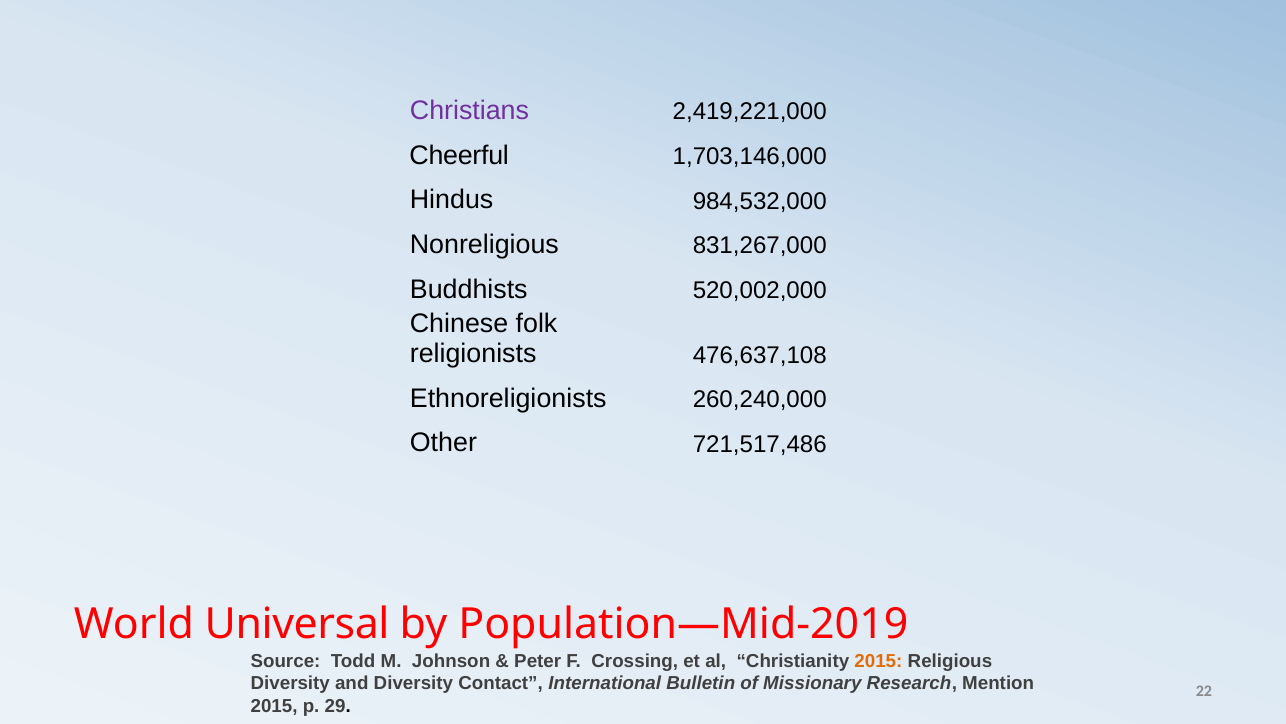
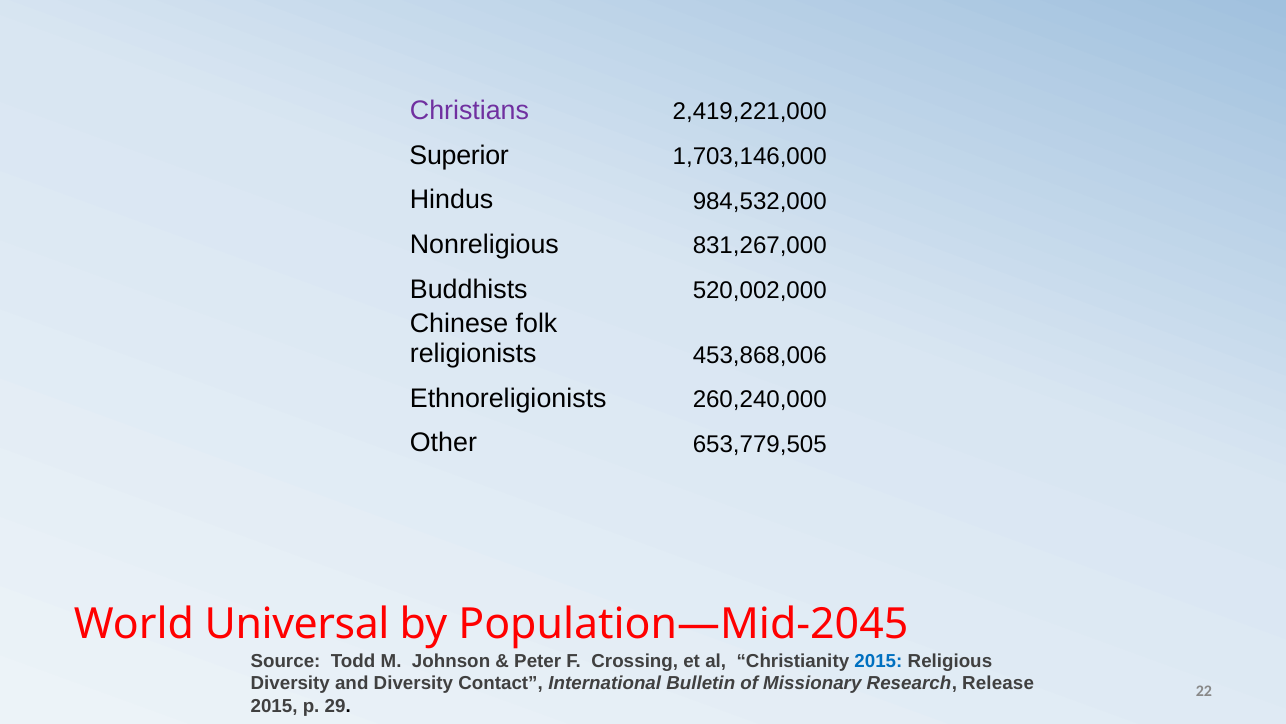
Cheerful: Cheerful -> Superior (459, 155)
476,637,108: 476,637,108 -> 453,868,006 (760, 355)
721,517,486: 721,517,486 -> 653,779,505 (760, 444)
Population—Mid-2019: Population—Mid-2019 -> Population—Mid-2045 (683, 624)
2015 colour: orange -> blue (878, 660)
Mention: Mention -> Release (998, 683)
